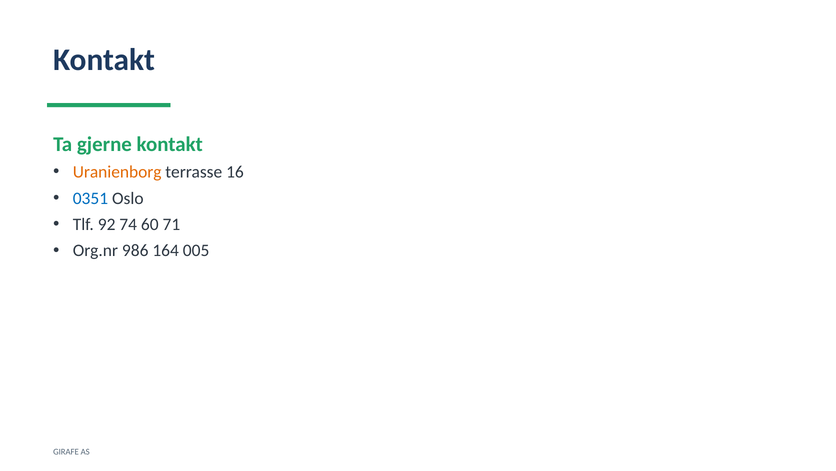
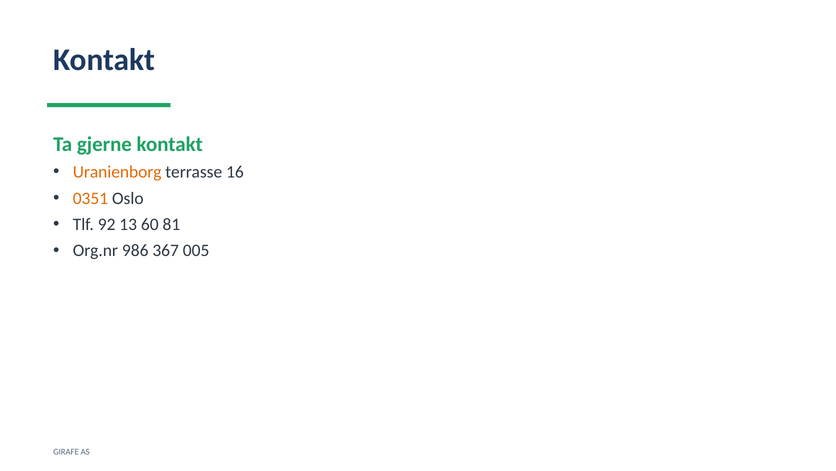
0351 colour: blue -> orange (90, 198)
74: 74 -> 13 (128, 224)
71: 71 -> 81 (171, 224)
164: 164 -> 367 (166, 250)
